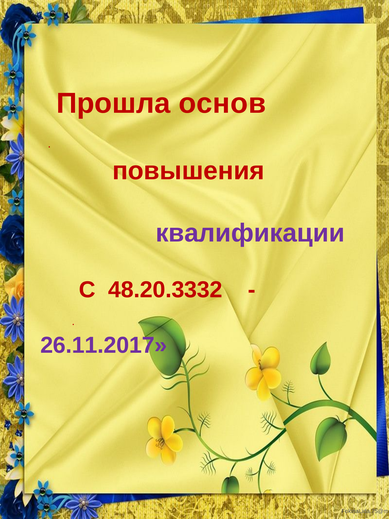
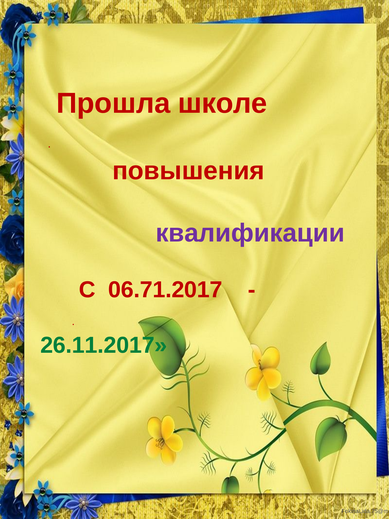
основ: основ -> школе (223, 103)
48.20.3332: 48.20.3332 -> 06.71.2017 (165, 290)
26.11.2017 colour: purple -> green (104, 345)
